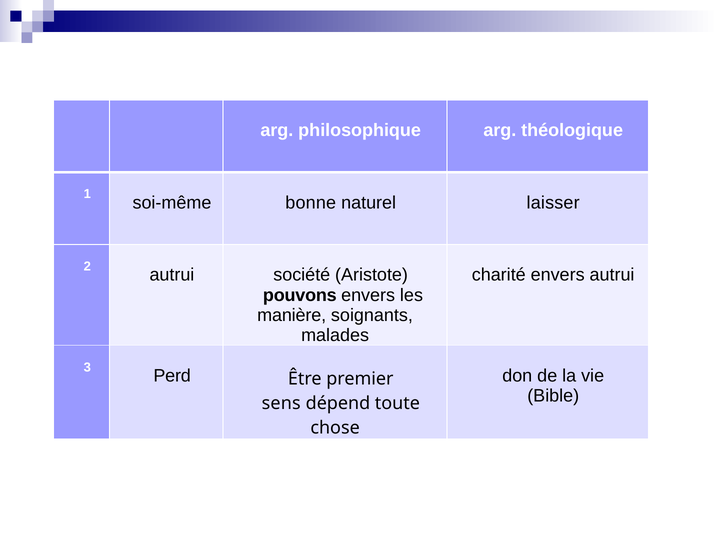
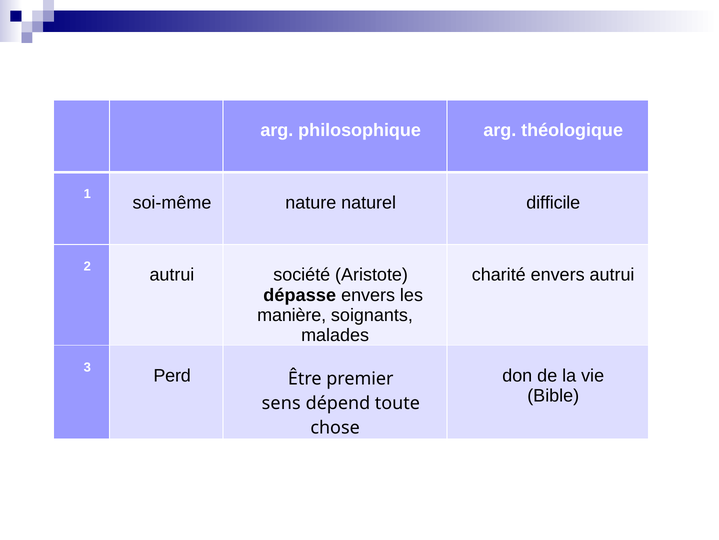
bonne: bonne -> nature (311, 202)
laisser: laisser -> difficile (553, 202)
pouvons: pouvons -> dépasse (300, 295)
